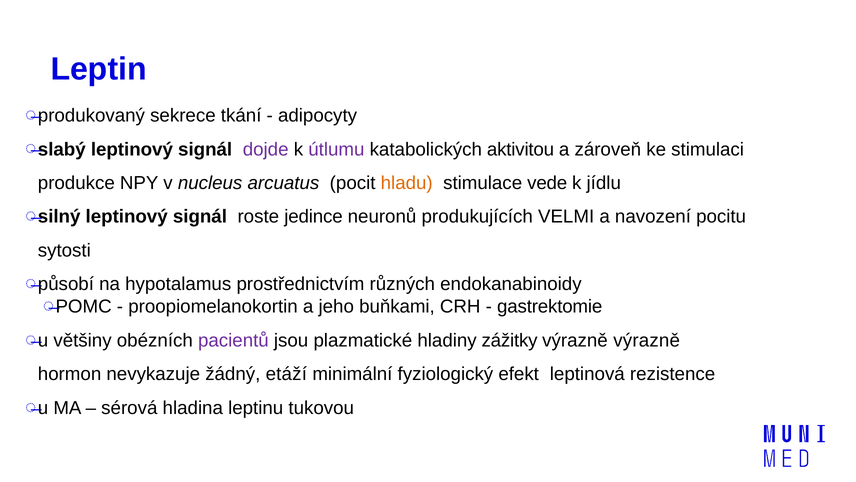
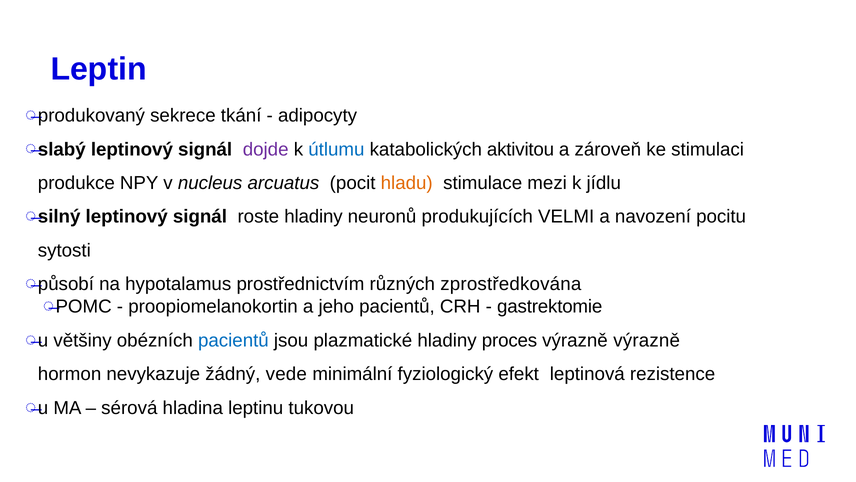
útlumu colour: purple -> blue (336, 149)
vede: vede -> mezi (547, 183)
roste jedince: jedince -> hladiny (313, 217)
endokanabinoidy: endokanabinoidy -> zprostředkována (511, 284)
jeho buňkami: buňkami -> pacientů (397, 306)
pacientů colour: purple -> blue (233, 340)
zážitky: zážitky -> proces (510, 340)
etáží: etáží -> vede (286, 374)
